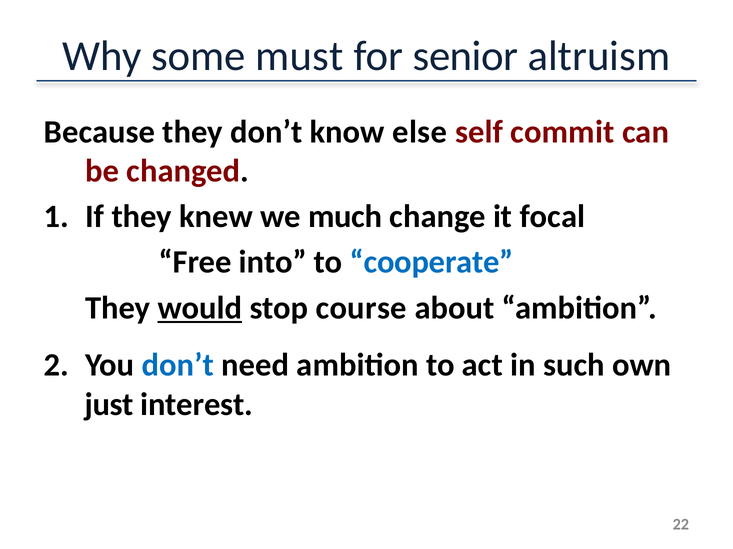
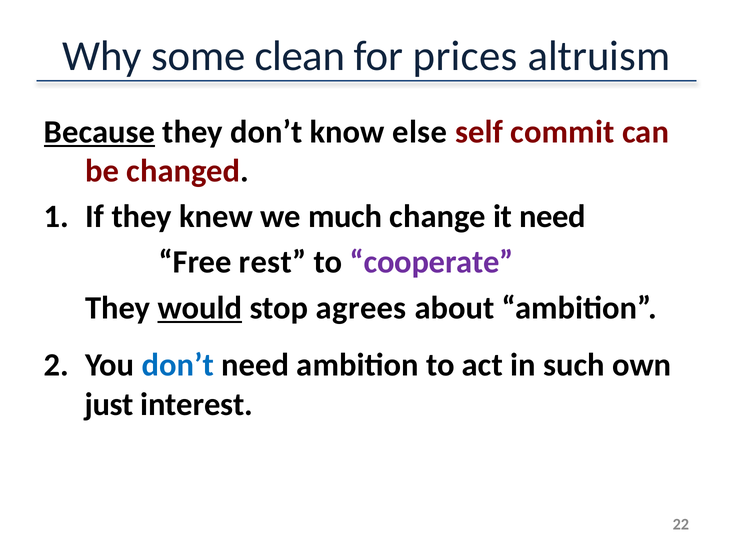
must: must -> clean (300, 56)
senior: senior -> prices (465, 56)
Because underline: none -> present (100, 132)
it focal: focal -> need (553, 217)
into: into -> rest (273, 263)
cooperate colour: blue -> purple (432, 263)
course: course -> agrees (361, 308)
